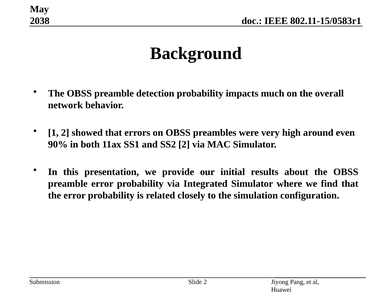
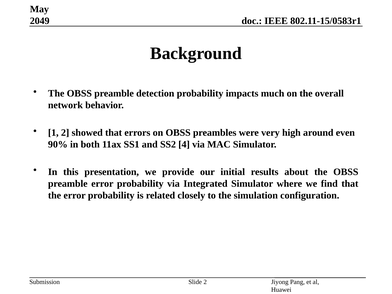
2038: 2038 -> 2049 (40, 21)
SS2 2: 2 -> 4 (184, 144)
